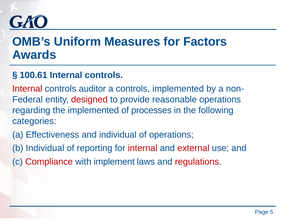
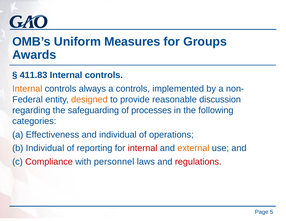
Factors: Factors -> Groups (205, 42)
100.61: 100.61 -> 411.83 (34, 75)
Internal colour: red -> orange (27, 89)
auditor: auditor -> always (92, 89)
designed colour: red -> orange (89, 99)
reasonable operations: operations -> discussion (220, 99)
the implemented: implemented -> safeguarding (93, 110)
external colour: red -> orange (193, 148)
implement: implement -> personnel (114, 162)
